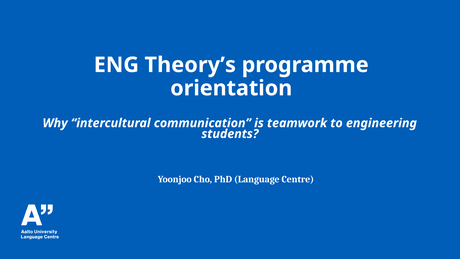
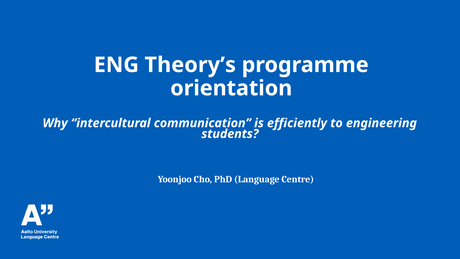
teamwork: teamwork -> efficiently (297, 123)
